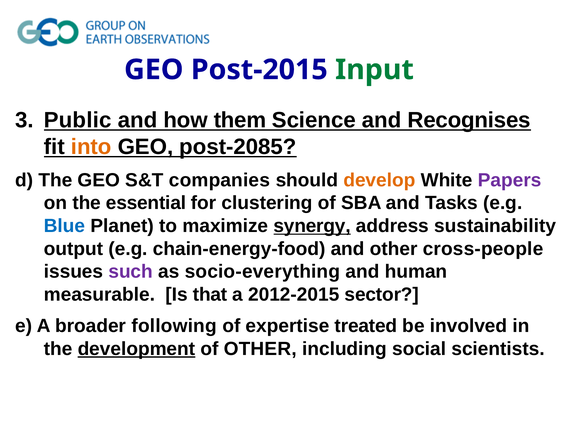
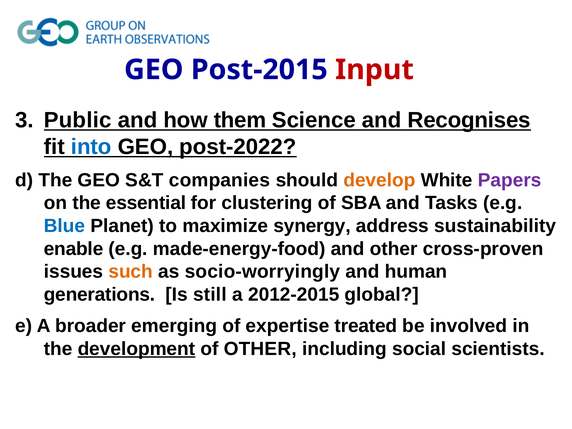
Input colour: green -> red (374, 70)
into colour: orange -> blue (91, 147)
post-2085: post-2085 -> post-2022 (238, 147)
synergy underline: present -> none (312, 226)
output: output -> enable (74, 249)
chain-energy-food: chain-energy-food -> made-energy-food (239, 249)
cross-people: cross-people -> cross-proven (483, 249)
such colour: purple -> orange (131, 272)
socio-everything: socio-everything -> socio-worryingly (262, 272)
measurable: measurable -> generations (100, 295)
that: that -> still (210, 295)
sector: sector -> global (382, 295)
following: following -> emerging (174, 326)
